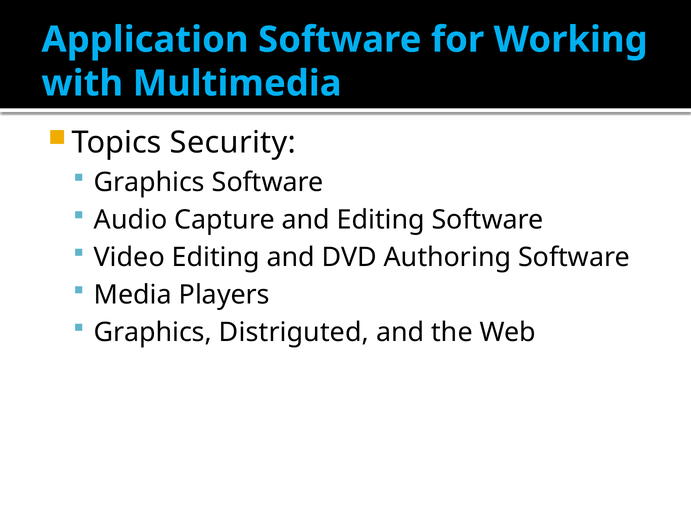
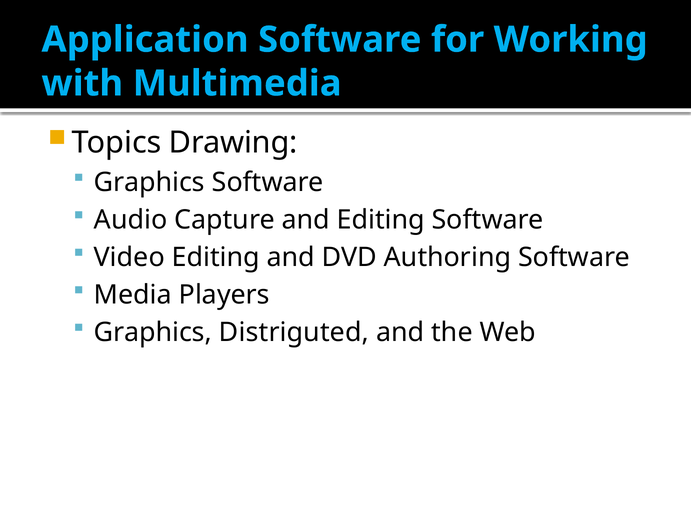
Security: Security -> Drawing (233, 143)
